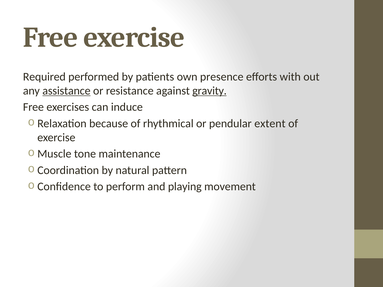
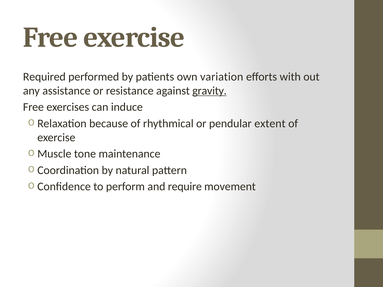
presence: presence -> variation (222, 77)
assistance underline: present -> none (66, 91)
playing: playing -> require (185, 187)
